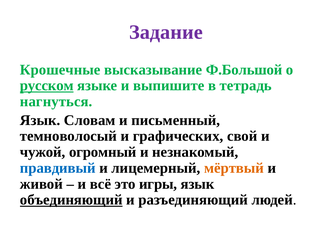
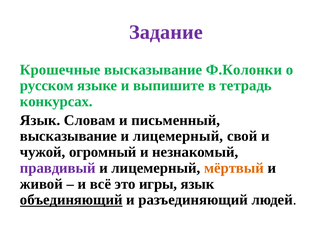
Ф.Большой: Ф.Большой -> Ф.Колонки (244, 70)
русском underline: present -> none (47, 86)
нагнуться: нагнуться -> конкурсах (56, 102)
темноволосый: темноволосый -> высказывание (68, 136)
графических: графических -> лицемерный (178, 136)
правдивый colour: blue -> purple (58, 168)
